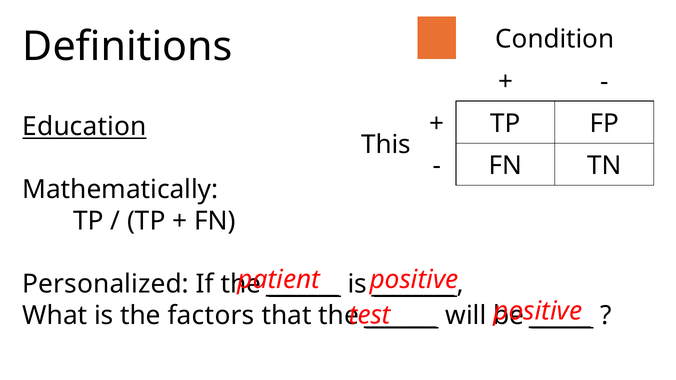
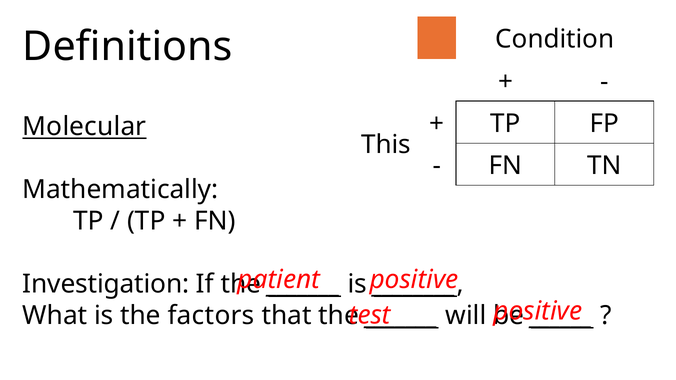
Education: Education -> Molecular (84, 126)
Personalized: Personalized -> Investigation (106, 284)
